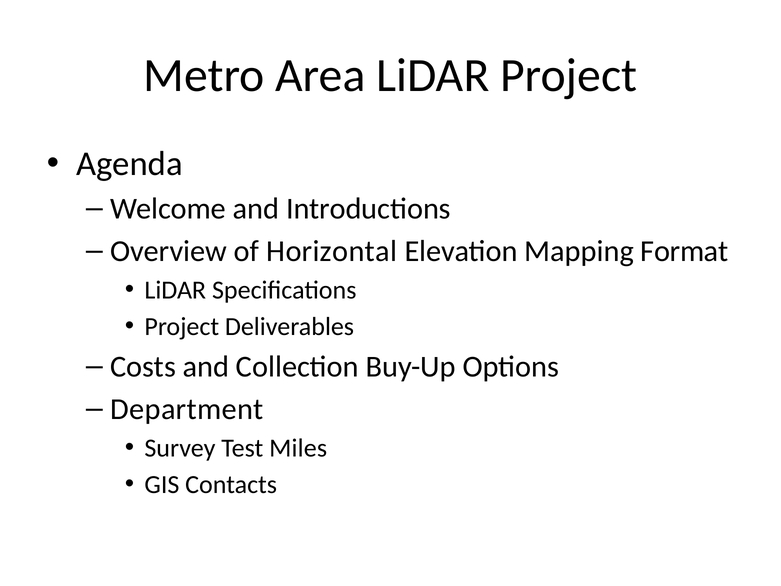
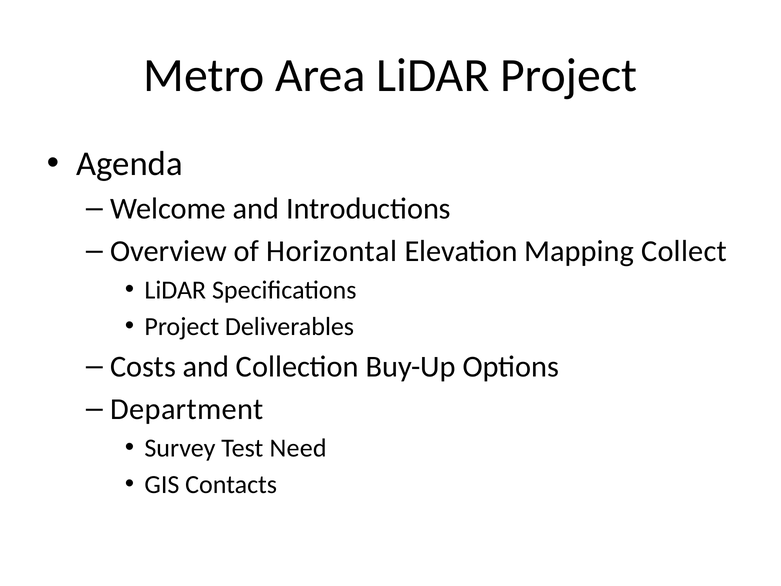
Format: Format -> Collect (684, 251)
Miles: Miles -> Need (298, 448)
